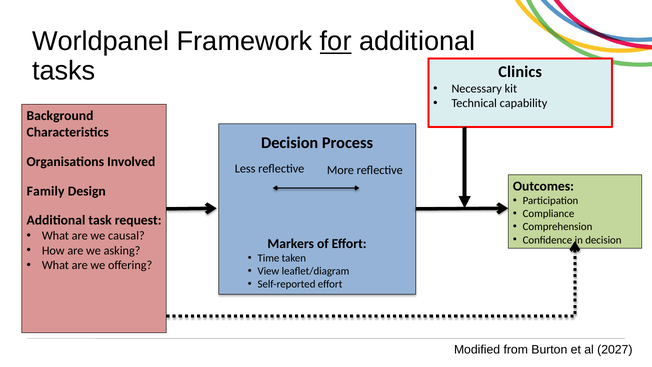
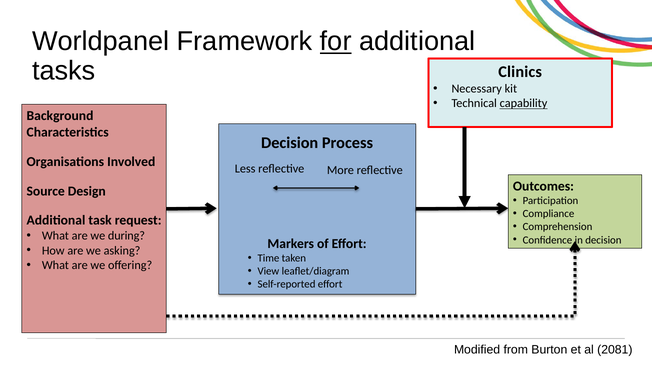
capability underline: none -> present (524, 103)
Family: Family -> Source (46, 191)
causal: causal -> during (126, 236)
2027: 2027 -> 2081 (615, 349)
